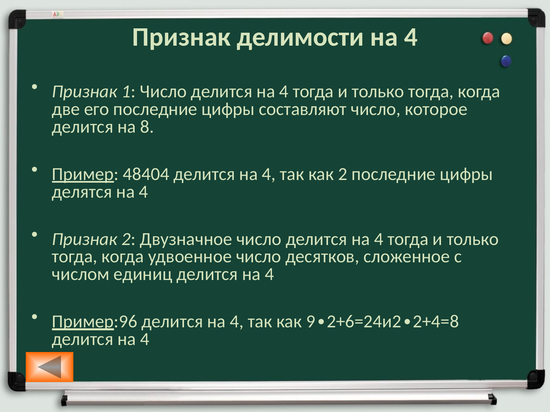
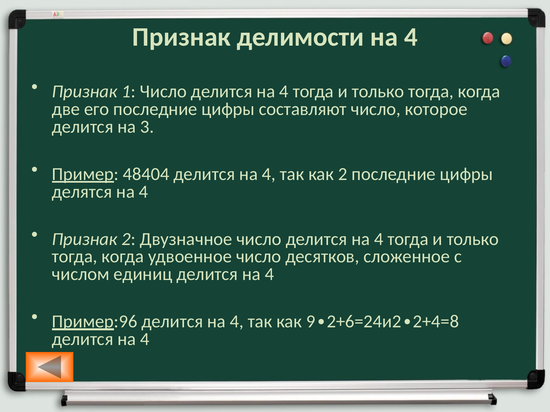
8: 8 -> 3 (147, 127)
